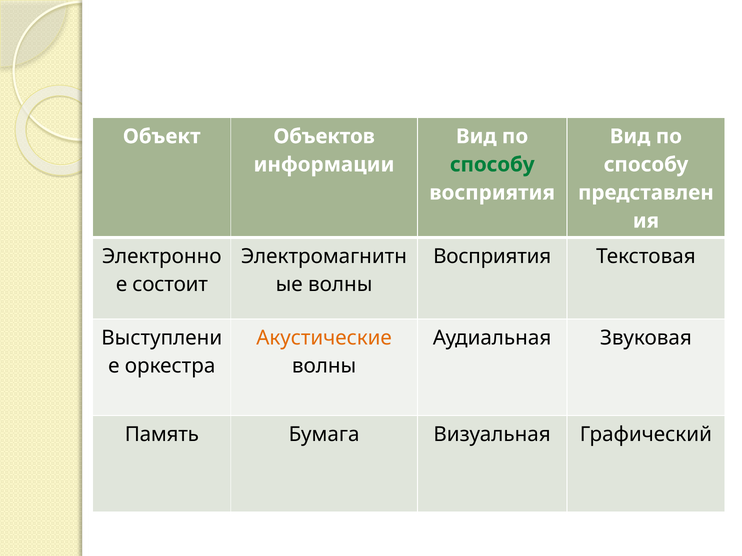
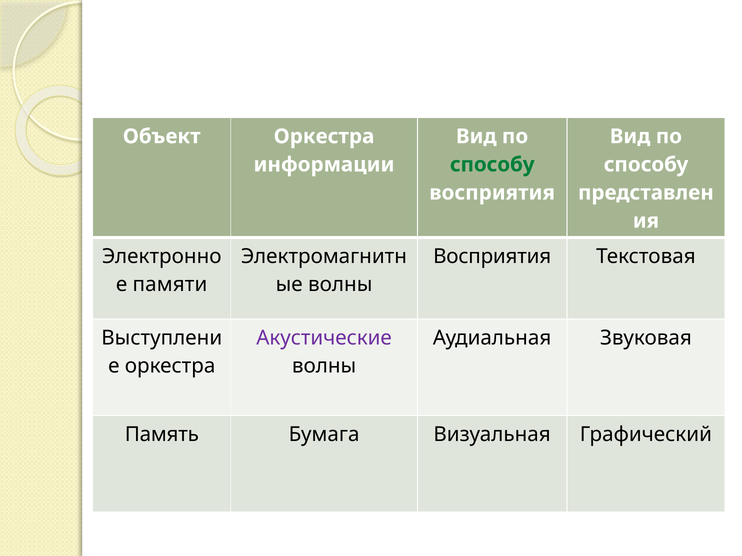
Объект Объектов: Объектов -> Оркестра (324, 137)
состоит: состоит -> памяти (170, 285)
Акустические colour: orange -> purple (324, 338)
